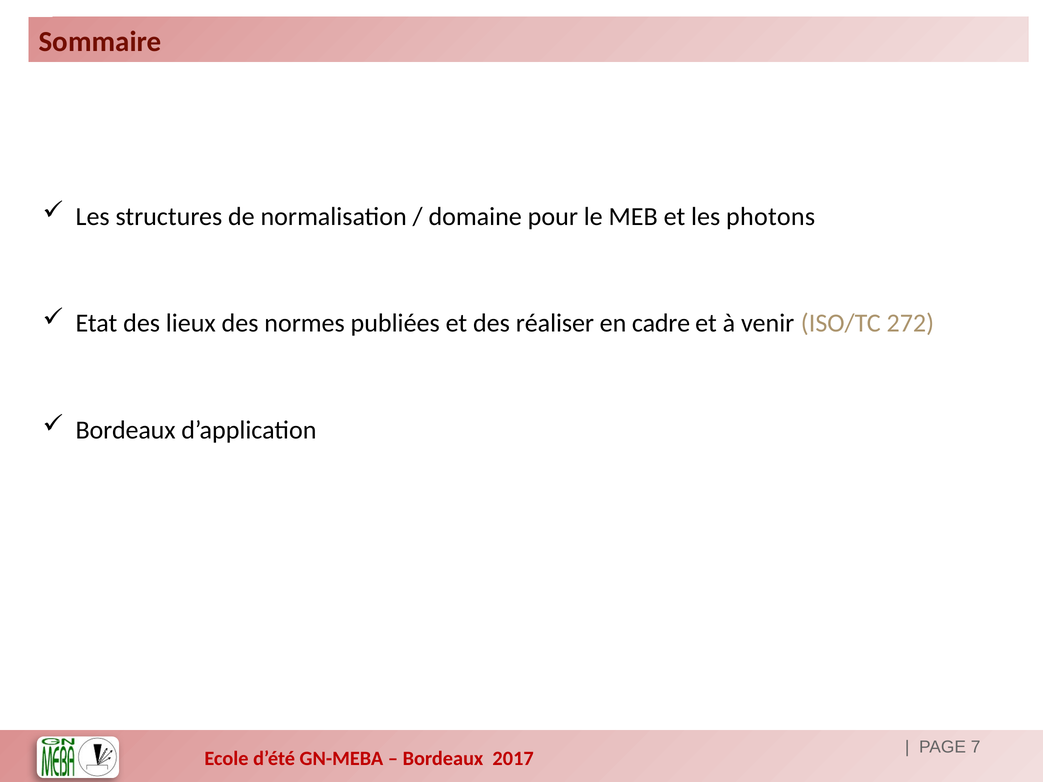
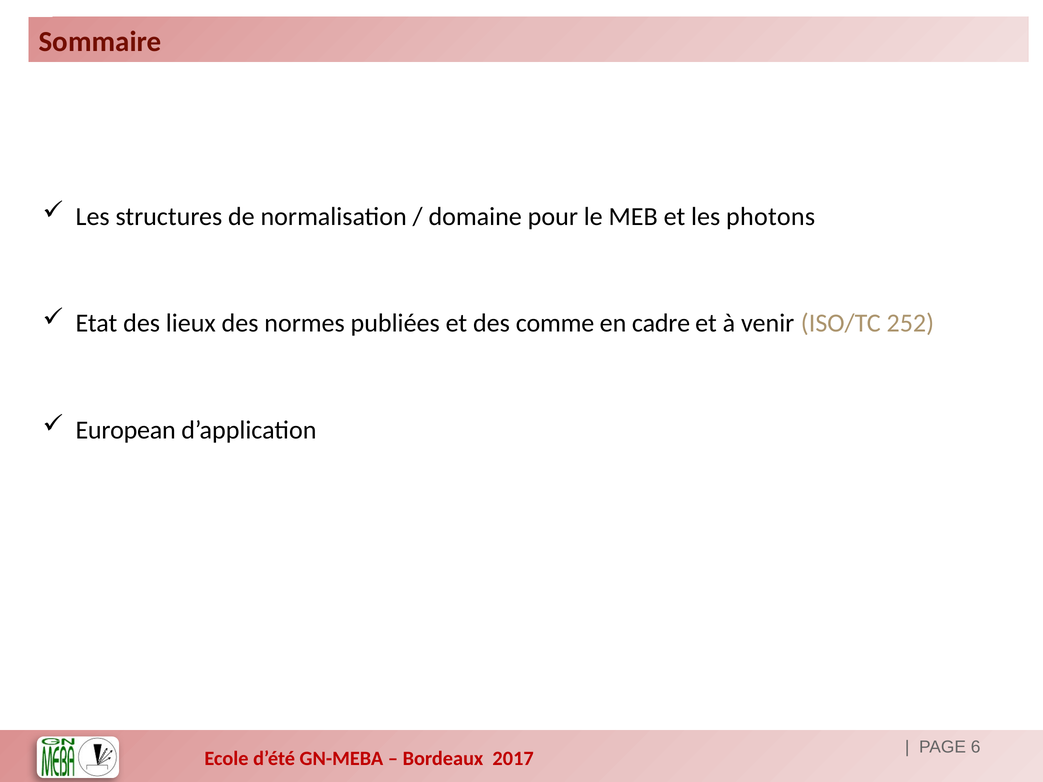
réaliser: réaliser -> comme (555, 323)
272: 272 -> 252 (910, 323)
Bordeaux: Bordeaux -> European (126, 430)
7: 7 -> 6 (976, 747)
